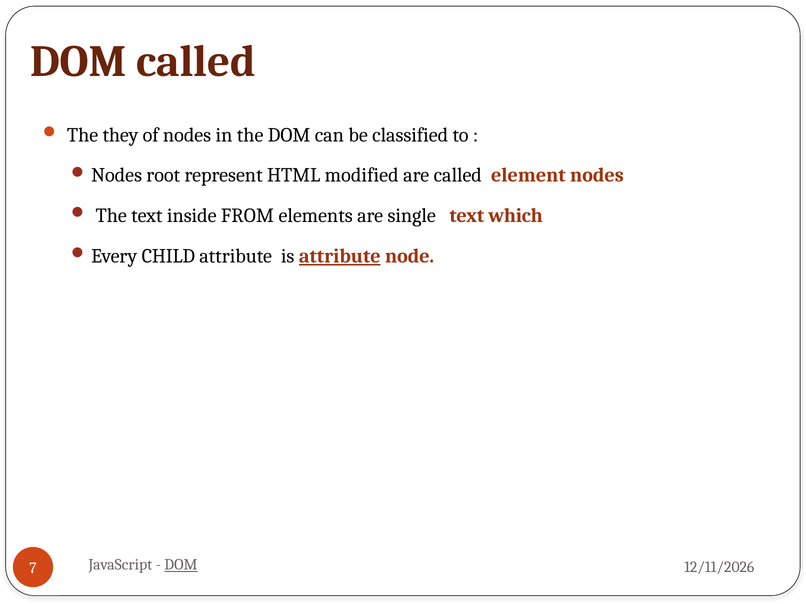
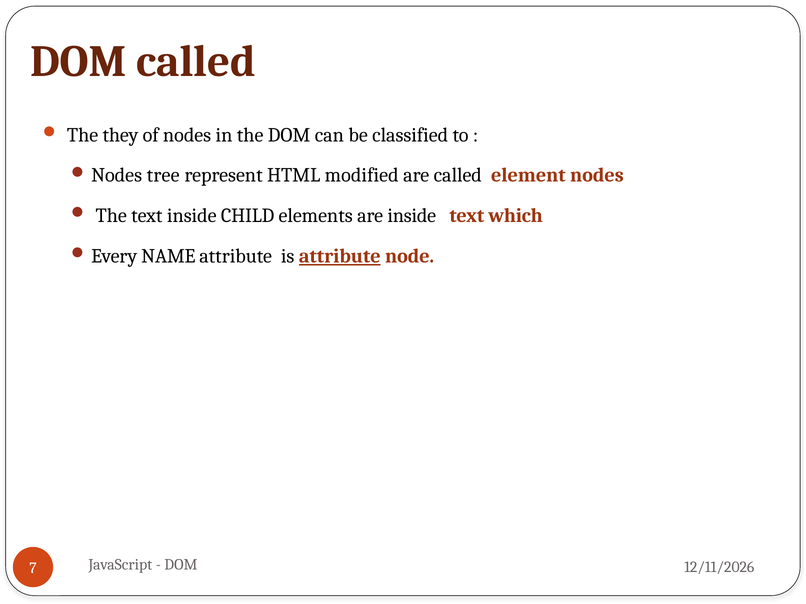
root: root -> tree (163, 175)
FROM: FROM -> CHILD (248, 216)
are single: single -> inside (412, 216)
CHILD: CHILD -> NAME (168, 256)
DOM underline: present -> none (181, 565)
